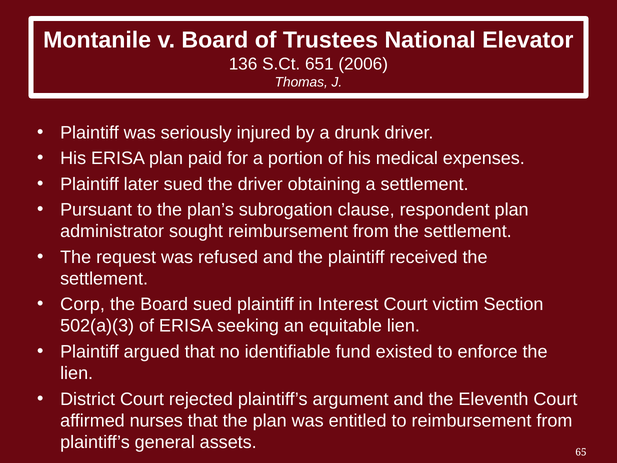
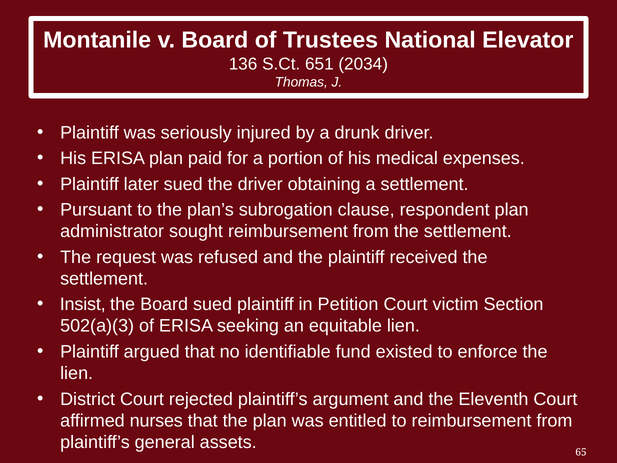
2006: 2006 -> 2034 (363, 64)
Corp: Corp -> Insist (83, 304)
Interest: Interest -> Petition (348, 304)
